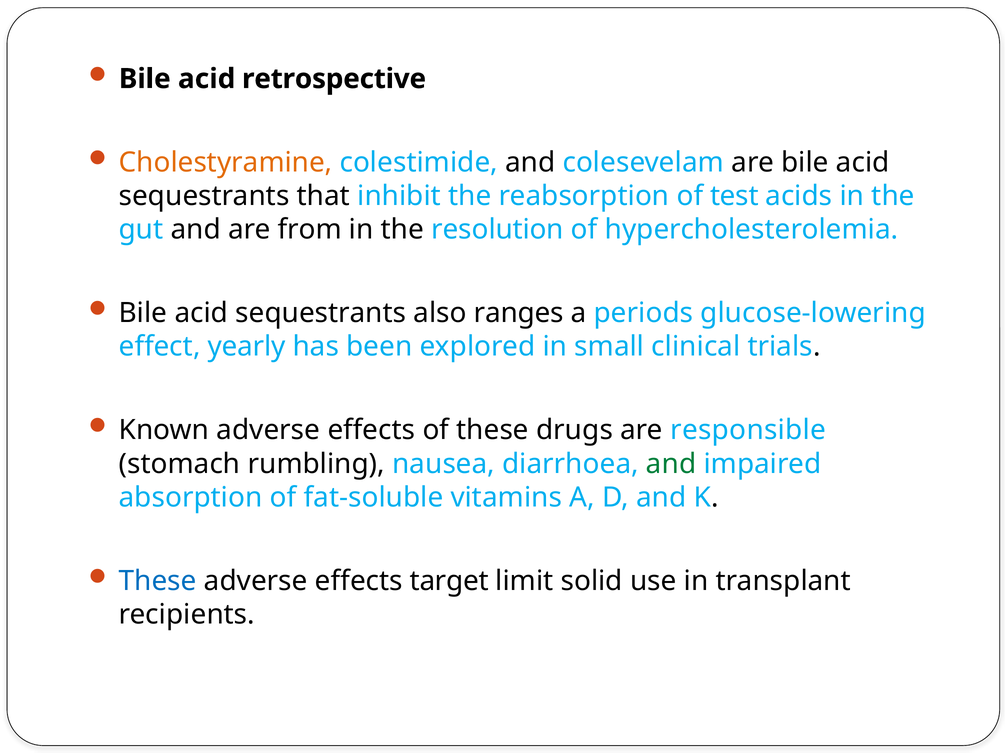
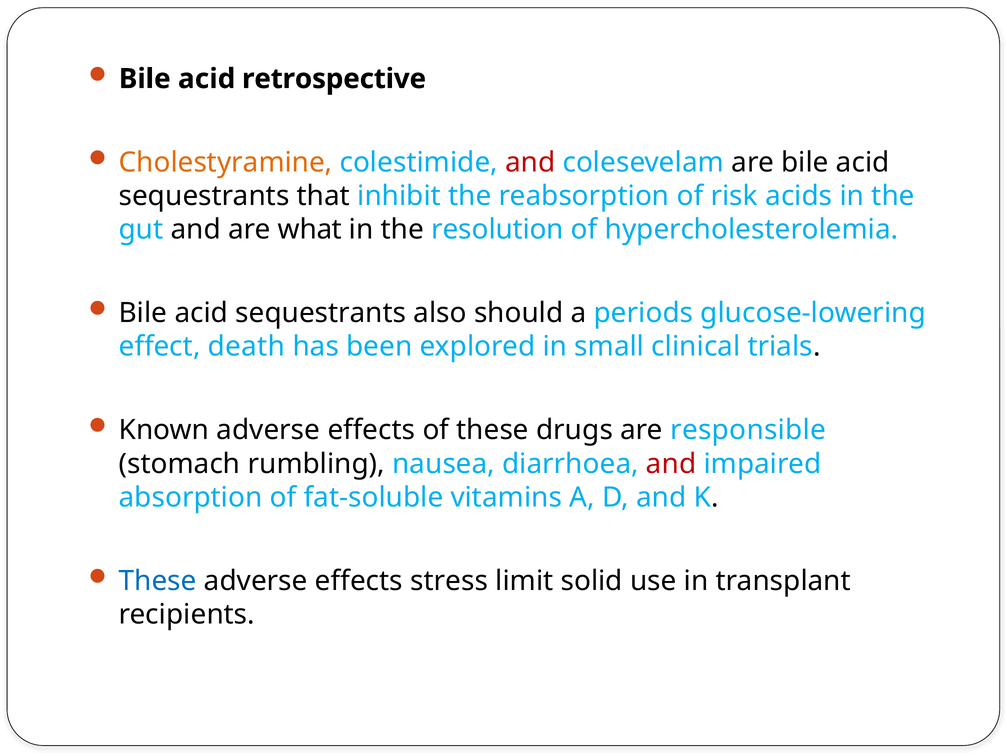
and colour: black -> red (530, 162)
test: test -> risk (734, 196)
from: from -> what (310, 229)
ranges: ranges -> should (519, 313)
yearly: yearly -> death (246, 346)
and colour: green -> red (671, 463)
target: target -> stress (449, 580)
